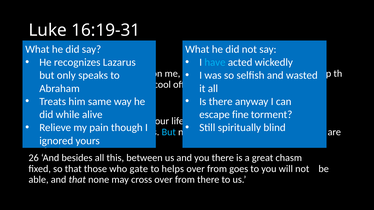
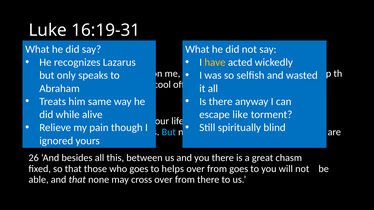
have colour: light blue -> yellow (215, 62)
fine: fine -> like (240, 115)
who gate: gate -> goes (139, 169)
